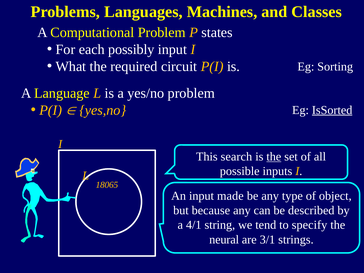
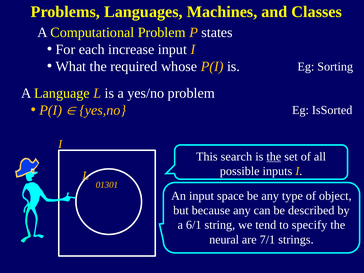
possibly: possibly -> increase (131, 49)
circuit: circuit -> whose (179, 66)
IsSorted underline: present -> none (332, 110)
18065: 18065 -> 01301 (107, 185)
made: made -> space (230, 196)
4/1: 4/1 -> 6/1 (194, 225)
3/1: 3/1 -> 7/1 (267, 240)
